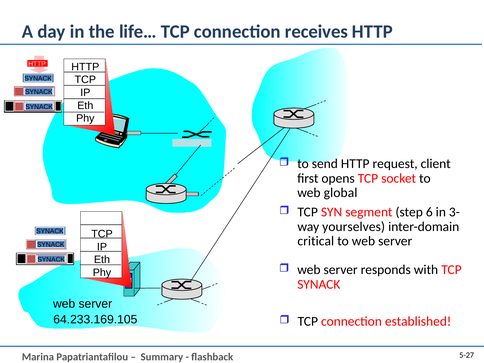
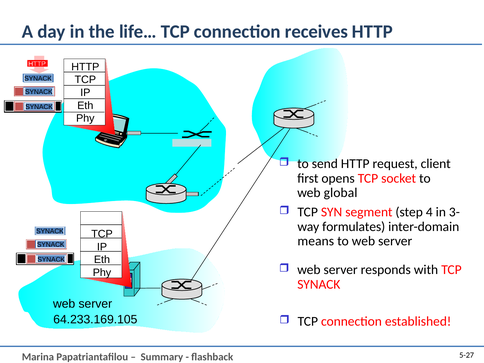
6: 6 -> 4 (429, 212)
yourselves: yourselves -> formulates (354, 227)
critical: critical -> means (316, 241)
